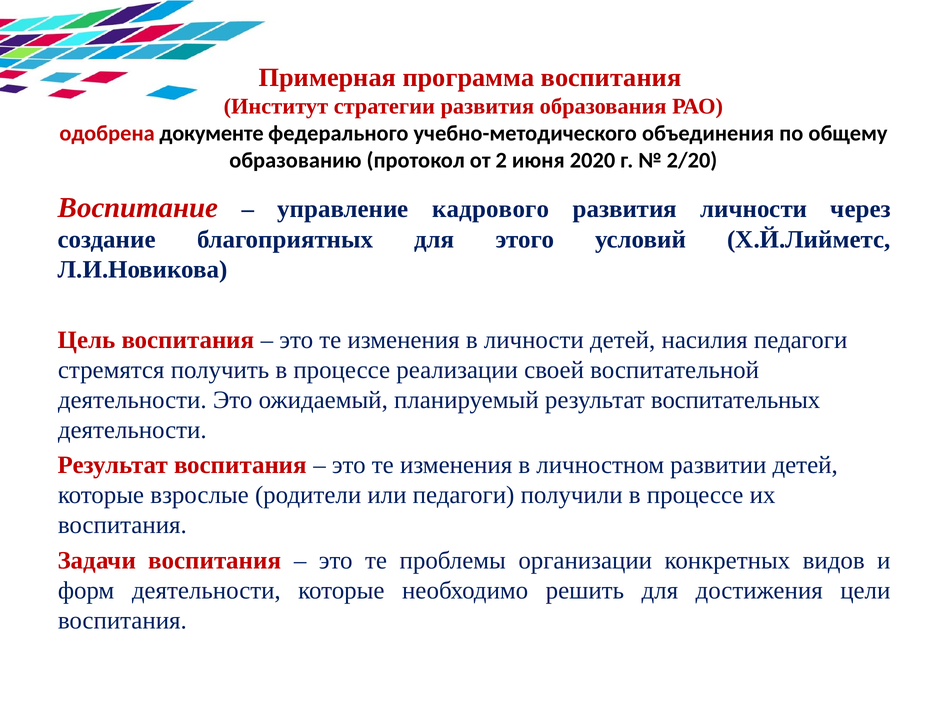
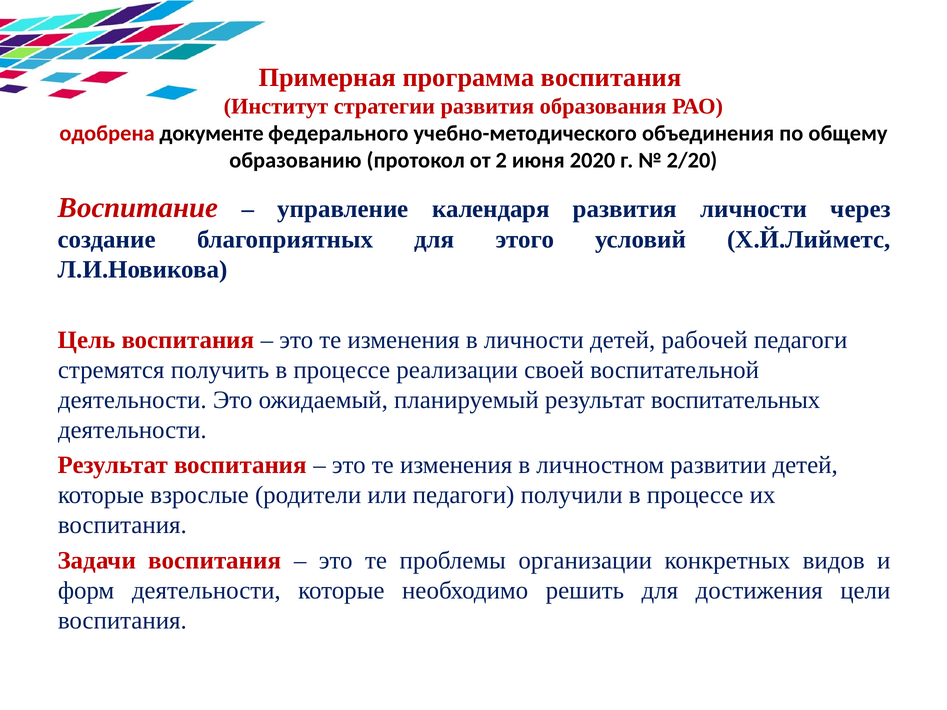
кадрового: кадрового -> календаря (491, 209)
насилия: насилия -> рабочей (705, 340)
